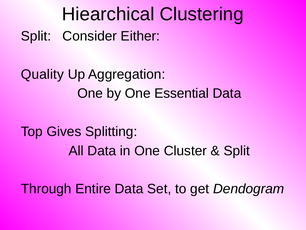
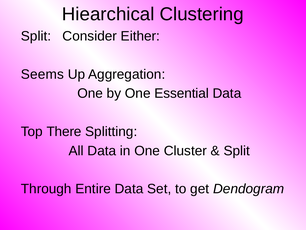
Quality: Quality -> Seems (42, 74)
Gives: Gives -> There (64, 131)
